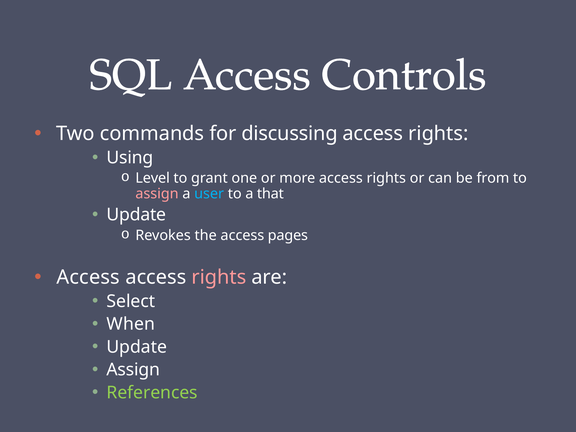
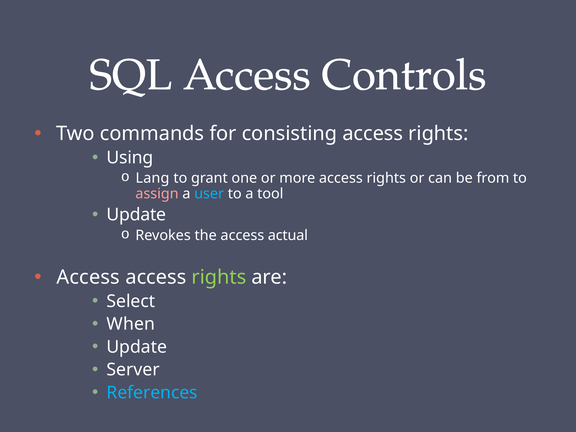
discussing: discussing -> consisting (289, 134)
Level: Level -> Lang (152, 178)
that: that -> tool (270, 194)
pages: pages -> actual (288, 235)
rights colour: pink -> light green (219, 277)
Assign: Assign -> Server (133, 370)
References colour: light green -> light blue (152, 393)
